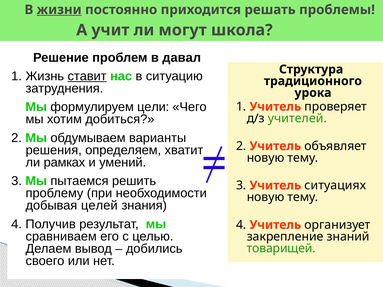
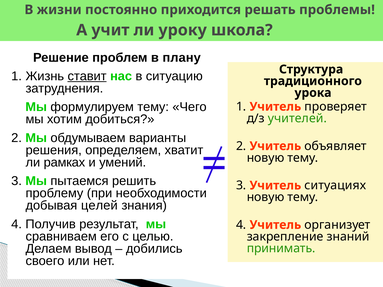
жизни underline: present -> none (59, 10)
могут: могут -> уроку (183, 30)
давал: давал -> плану (182, 58)
формулируем цели: цели -> тему (153, 107)
товарищей: товарищей -> принимать (281, 249)
